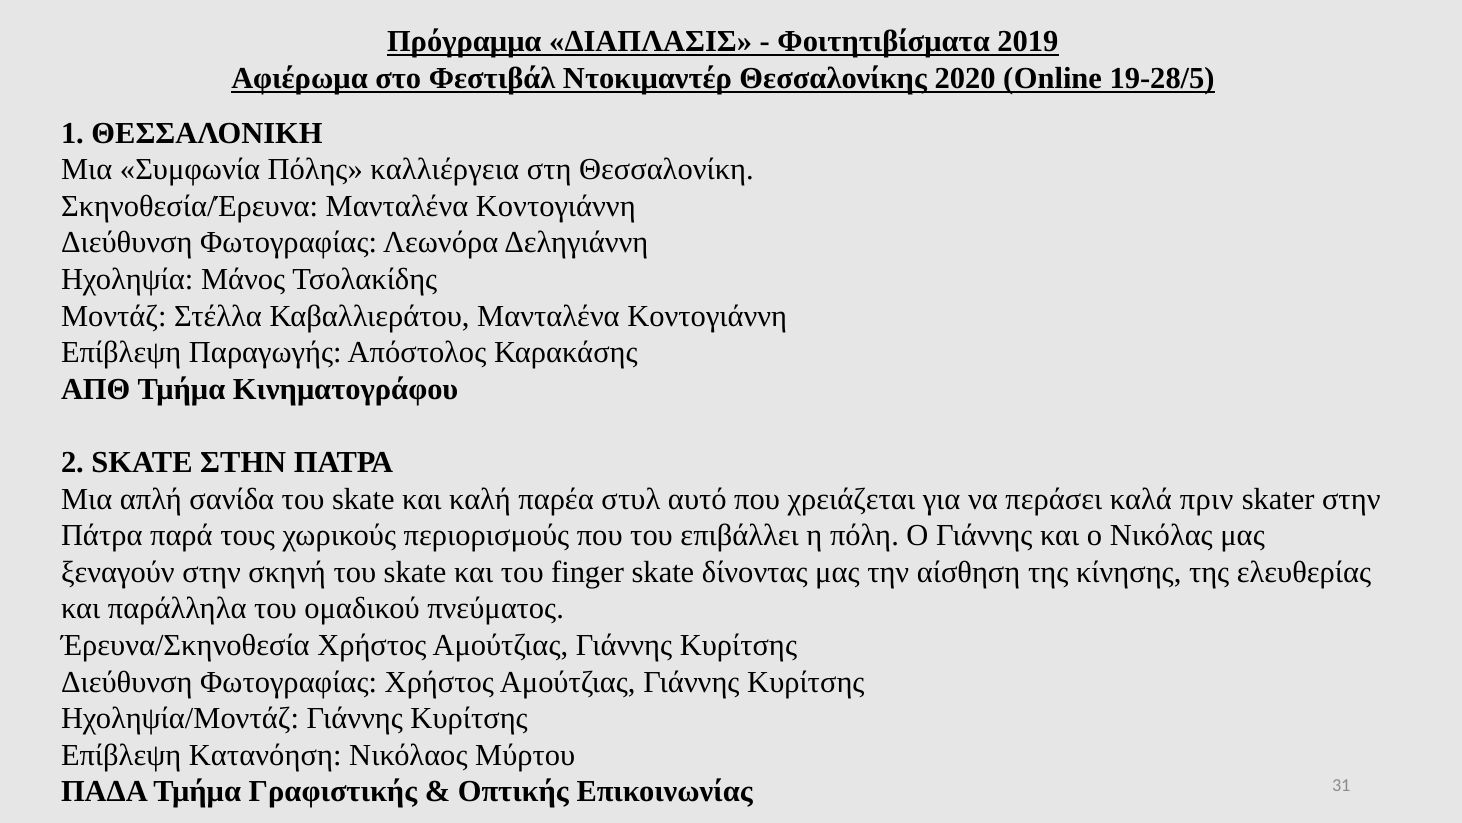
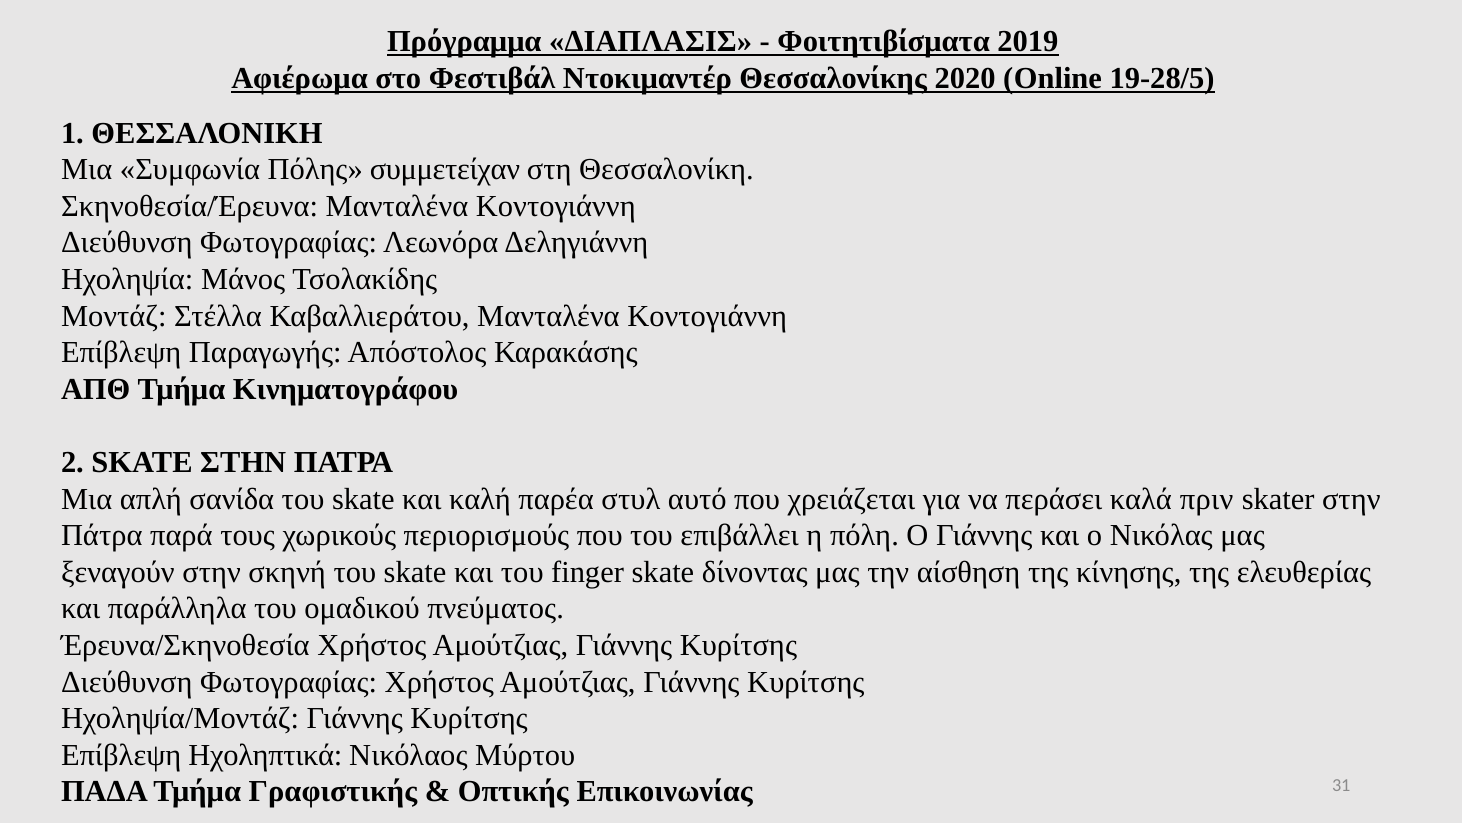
καλλιέργεια: καλλιέργεια -> συμμετείχαν (445, 170)
Κατανόηση: Κατανόηση -> Ηχοληπτικά (265, 755)
